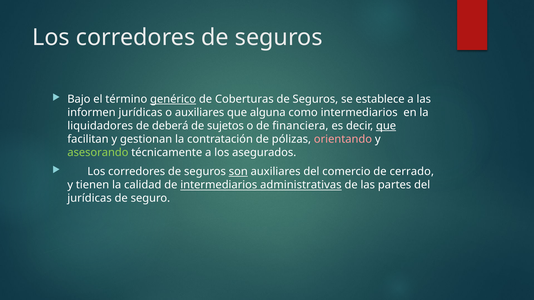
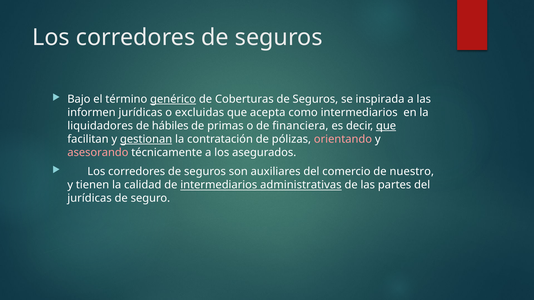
establece: establece -> inspirada (380, 99)
o auxiliares: auxiliares -> excluidas (200, 113)
alguna: alguna -> acepta (268, 113)
deberá: deberá -> hábiles (170, 126)
sujetos: sujetos -> primas (225, 126)
gestionan underline: none -> present (146, 139)
asesorando colour: light green -> pink (98, 153)
son underline: present -> none (238, 172)
cerrado: cerrado -> nuestro (412, 172)
